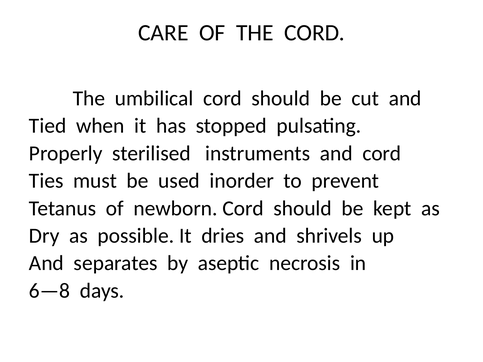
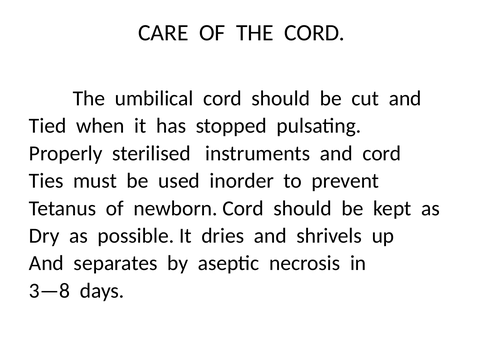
6—8: 6—8 -> 3—8 (50, 291)
